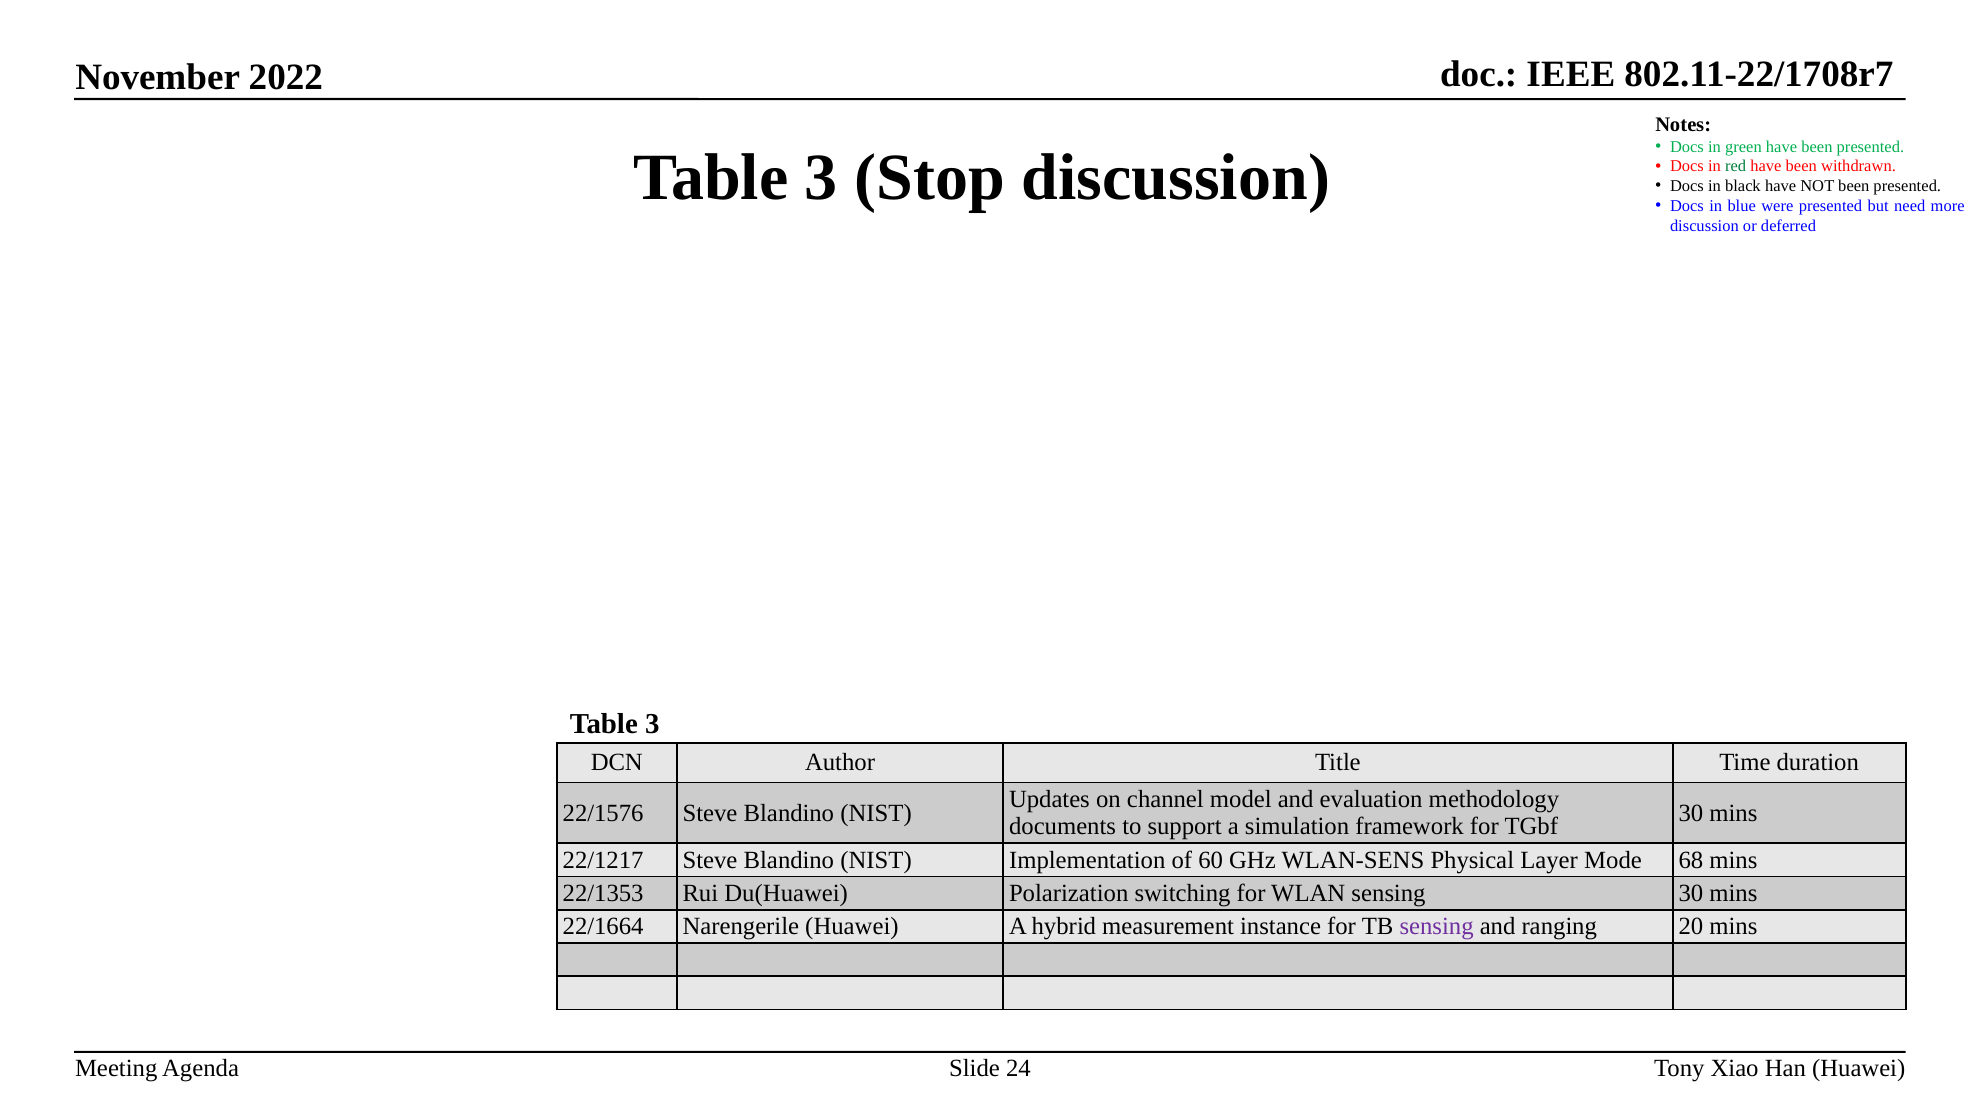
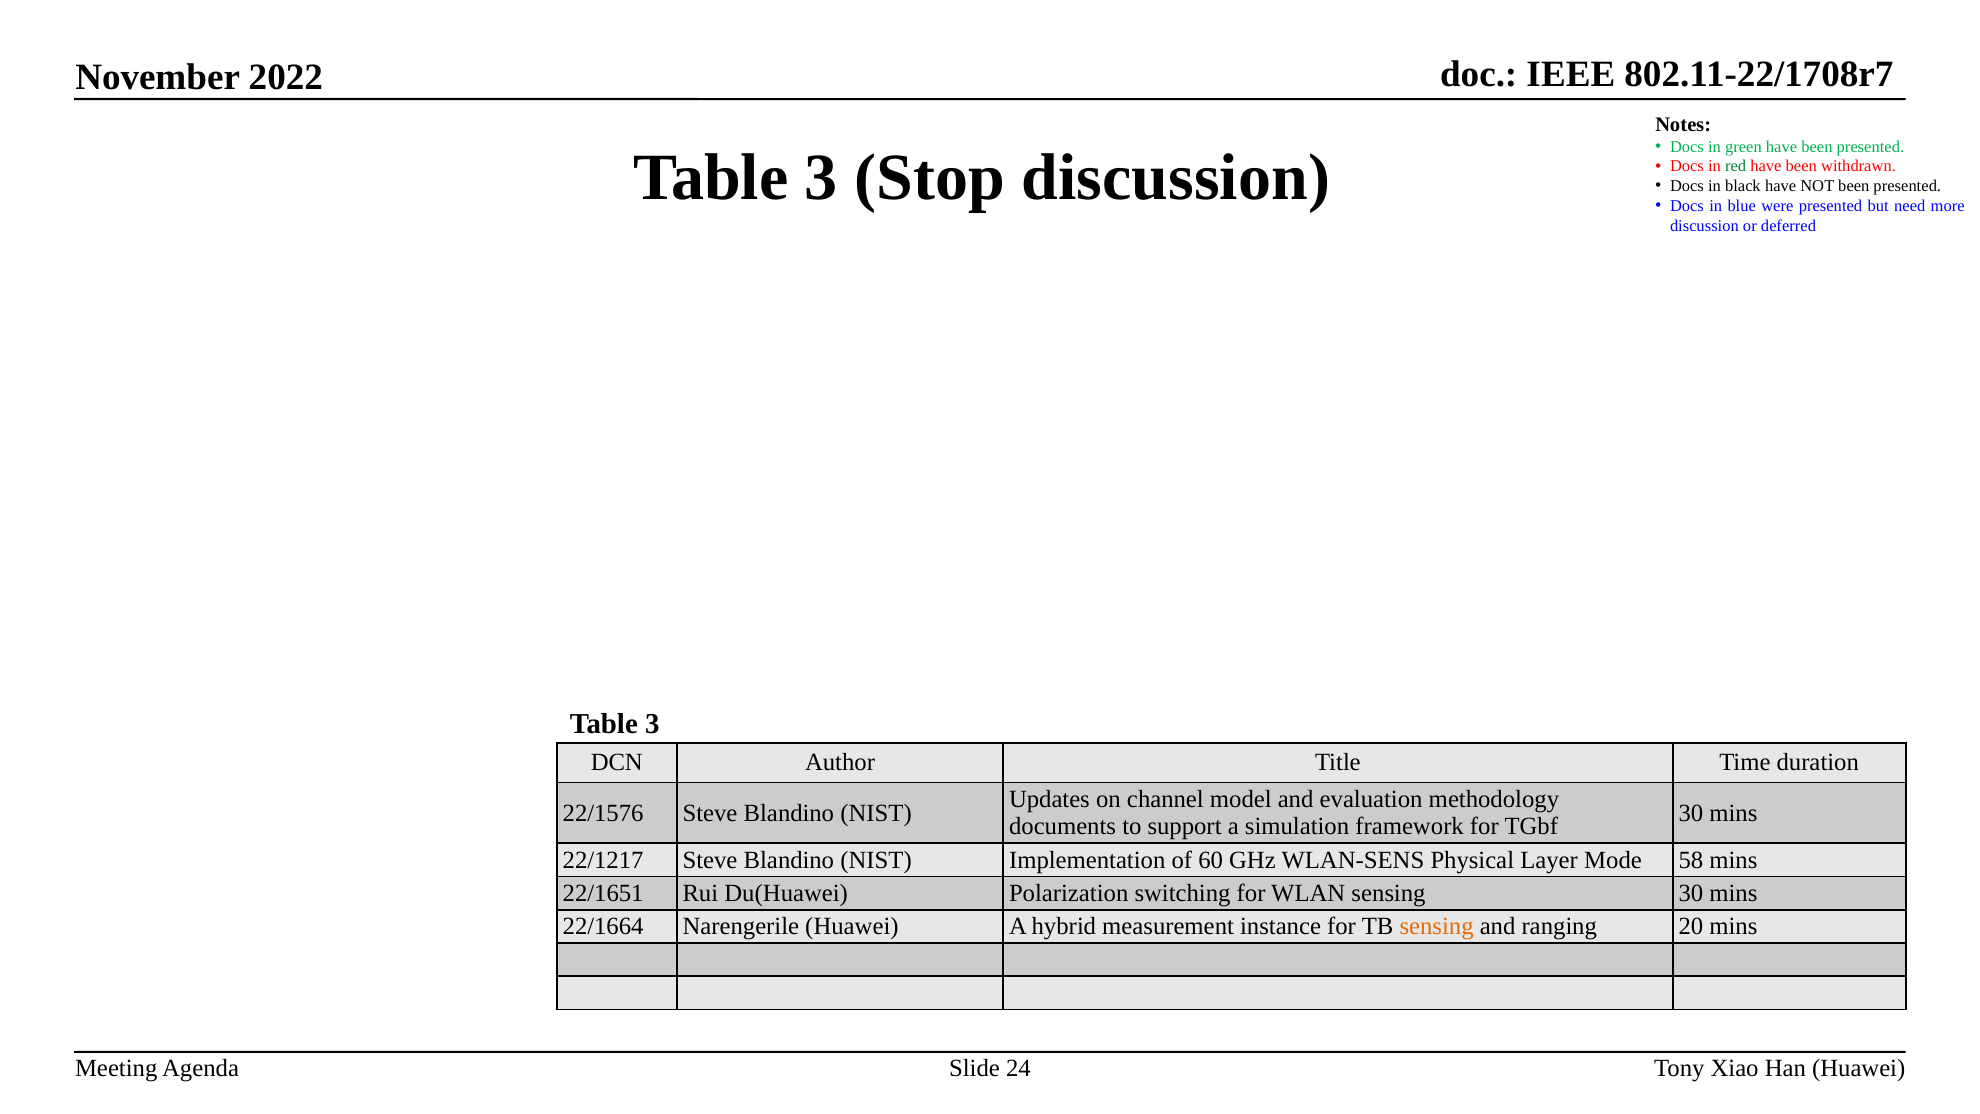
68: 68 -> 58 (1691, 860)
22/1353: 22/1353 -> 22/1651 (603, 893)
sensing colour: purple -> orange (1437, 926)
